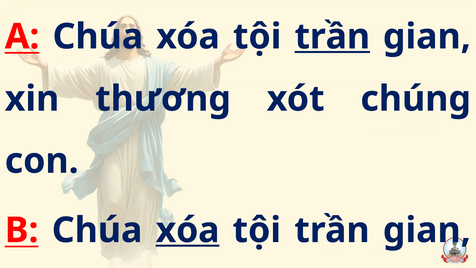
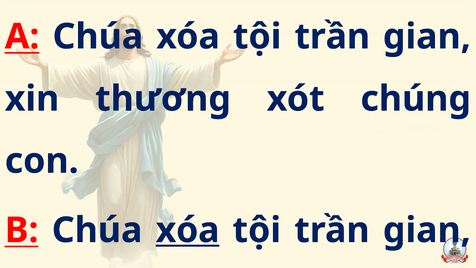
trần underline: present -> none (332, 37)
